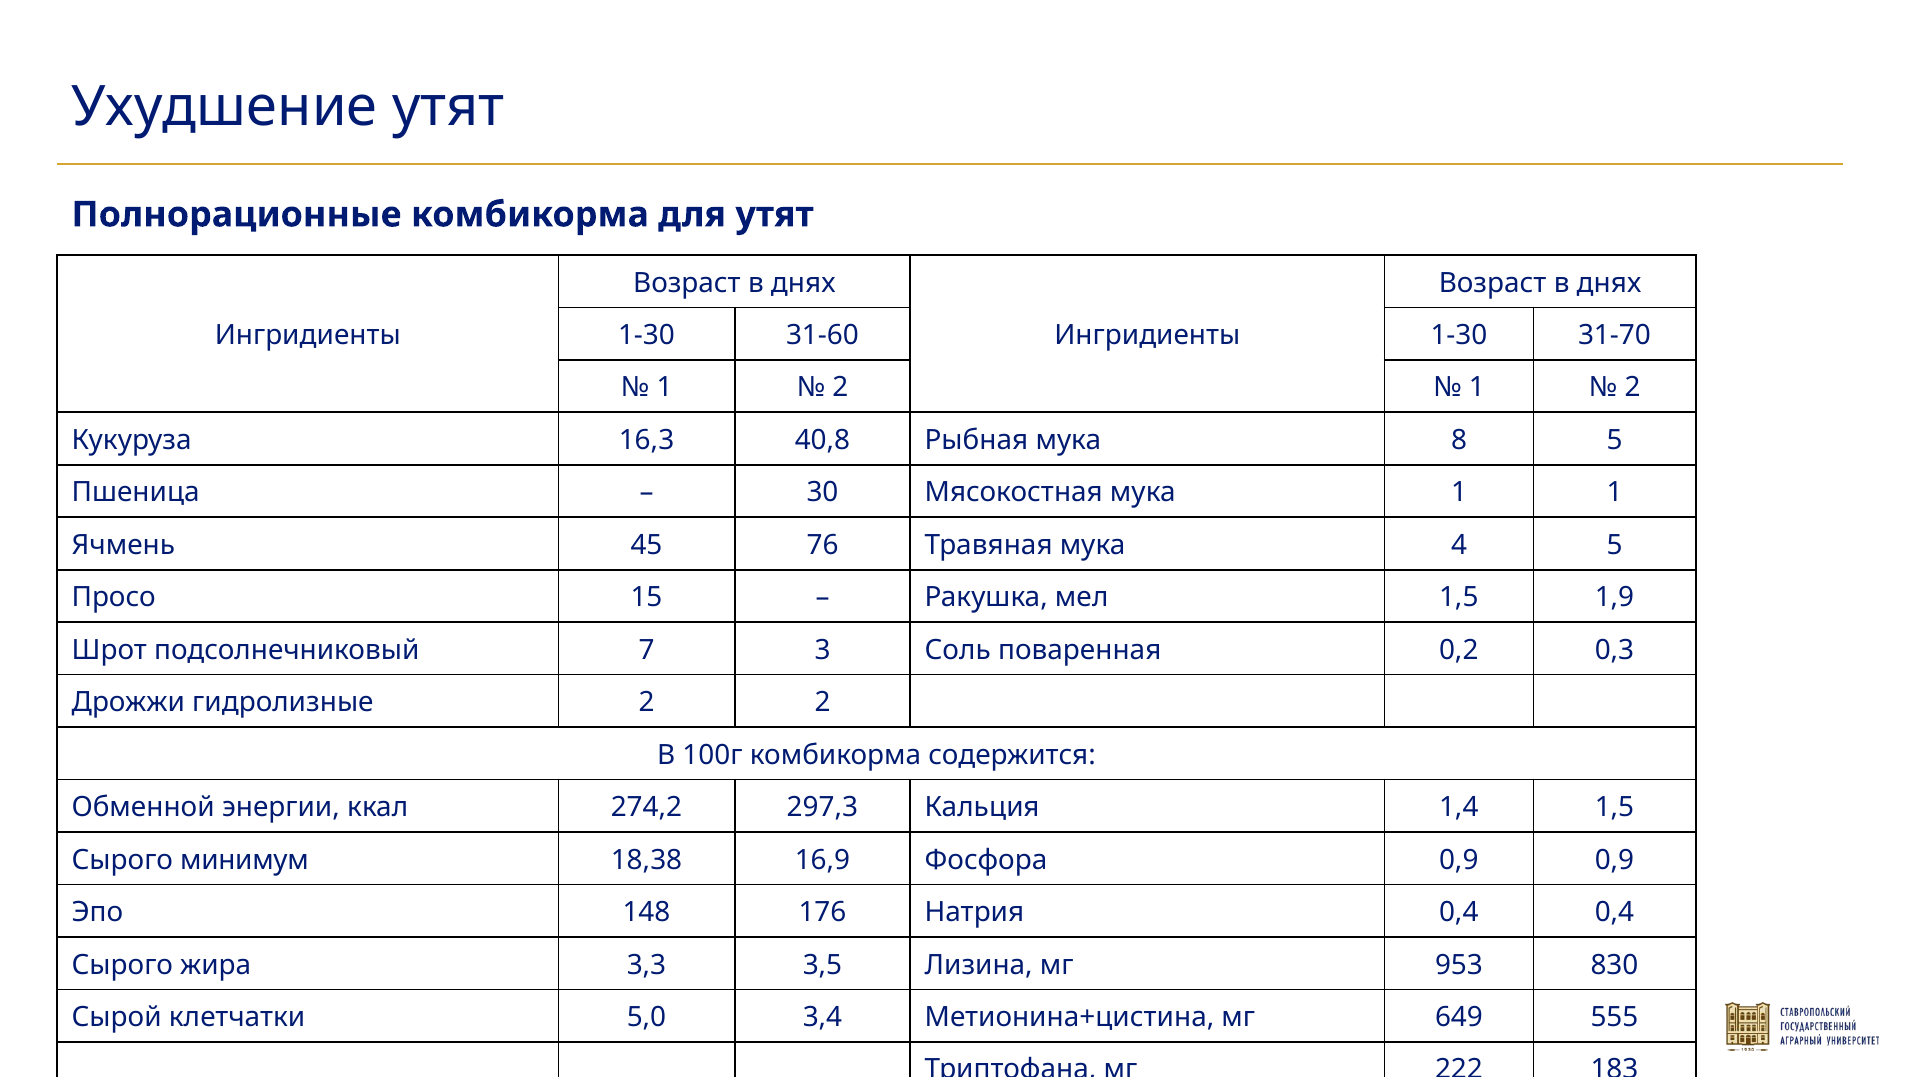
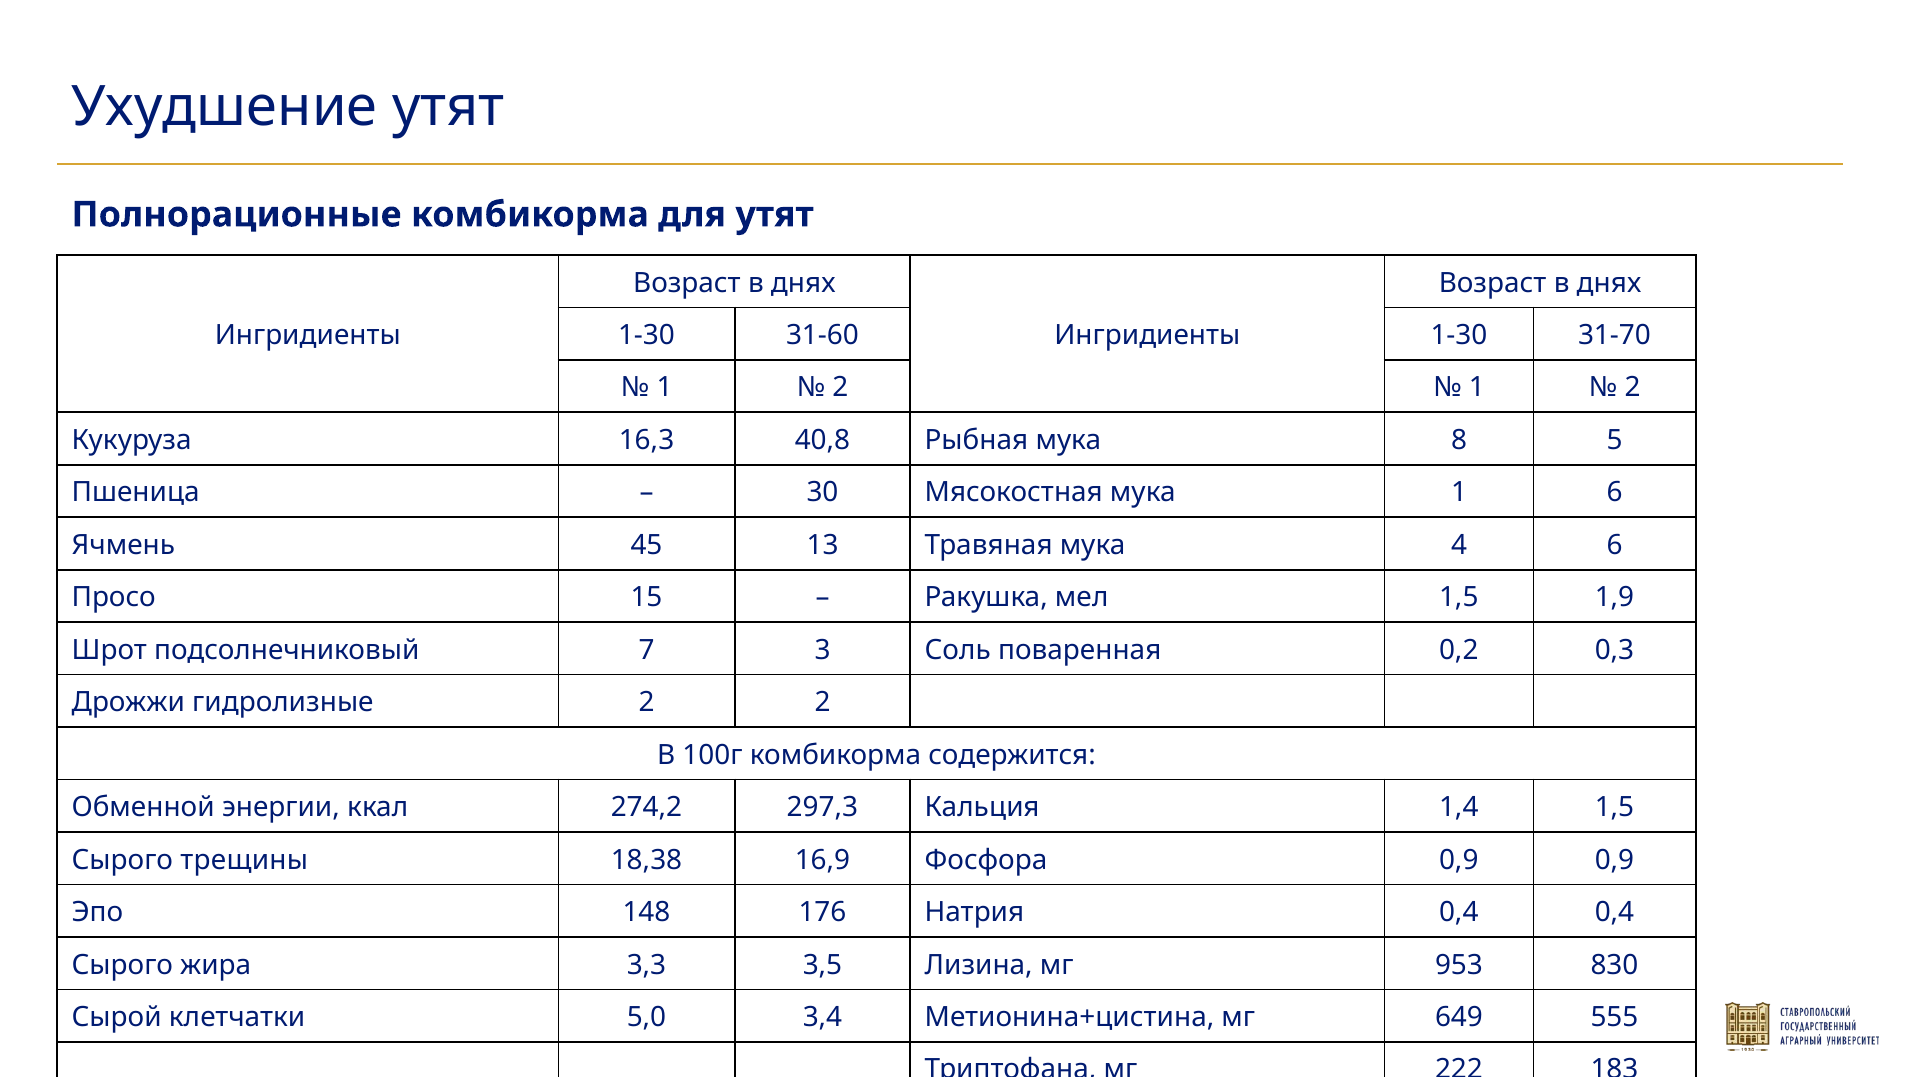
1 1: 1 -> 6 (1615, 492)
76: 76 -> 13 (823, 545)
4 5: 5 -> 6 (1615, 545)
минимум: минимум -> трещины (244, 860)
